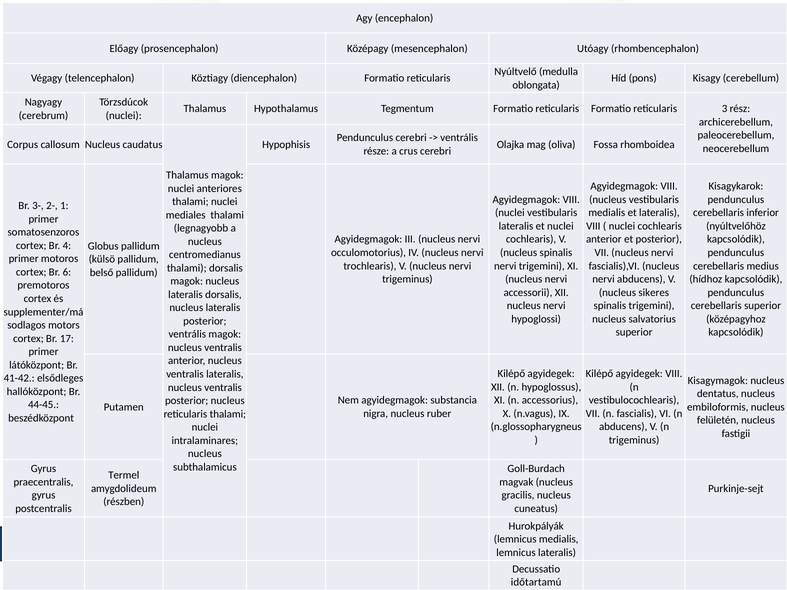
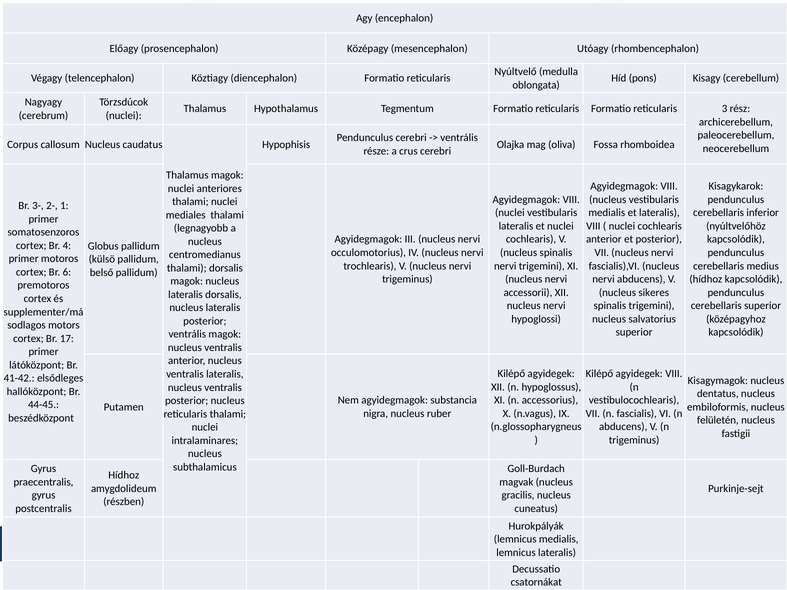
Termel: Termel -> Hídhoz (124, 475)
időtartamú: időtartamú -> csatornákat (536, 582)
